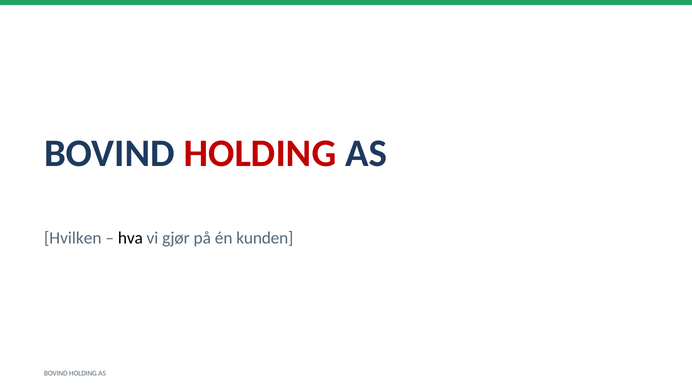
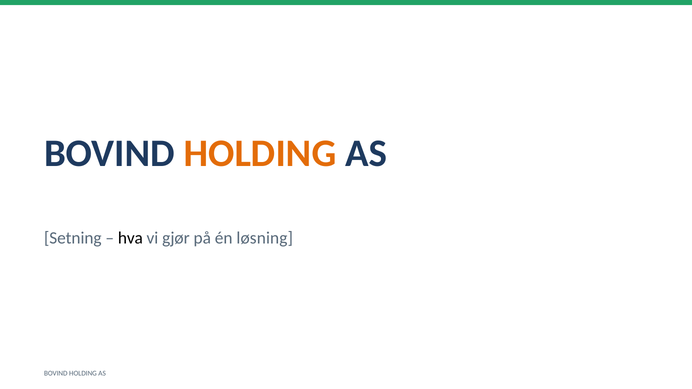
HOLDING colour: red -> orange (260, 153)
Hvilken: Hvilken -> Setning (73, 238)
kunden: kunden -> løsning (265, 238)
